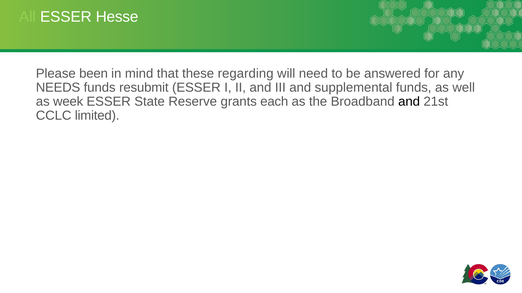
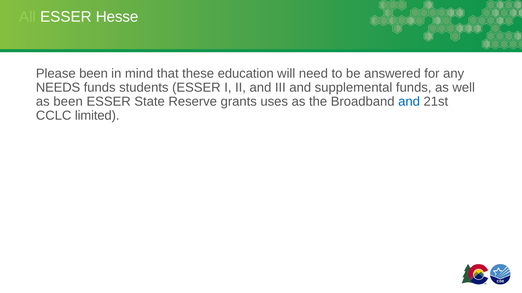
regarding: regarding -> education (246, 74)
resubmit: resubmit -> students (144, 88)
as week: week -> been (68, 102)
each: each -> uses (274, 102)
and colour: black -> blue (409, 102)
